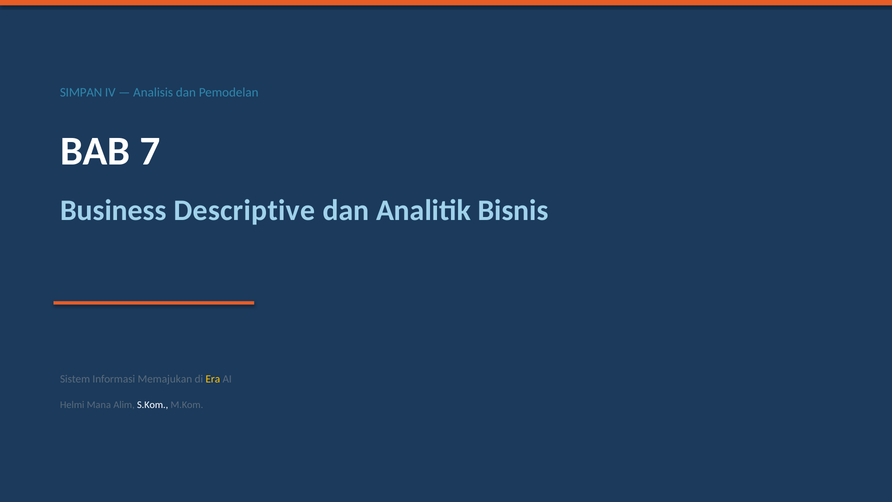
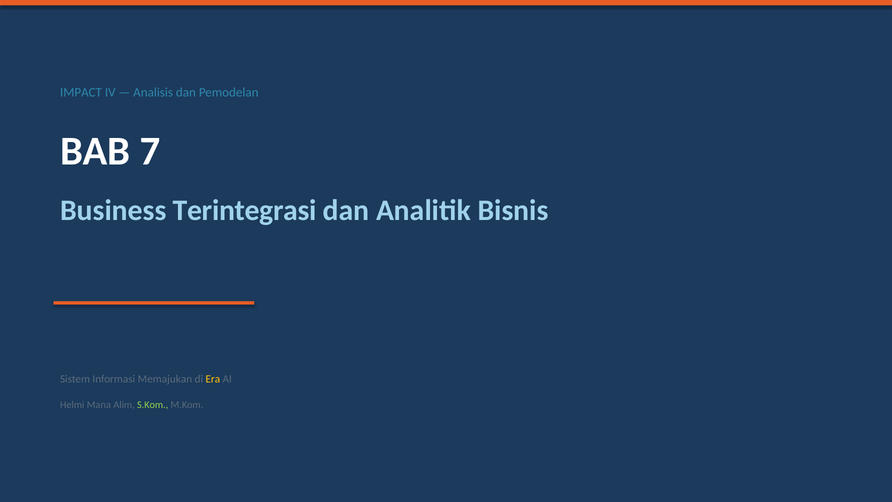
SIMPAN: SIMPAN -> IMPACT (81, 92)
Descriptive: Descriptive -> Terintegrasi (245, 211)
S.Kom colour: white -> light green (153, 405)
